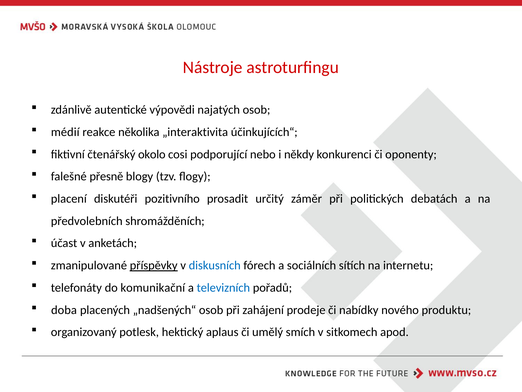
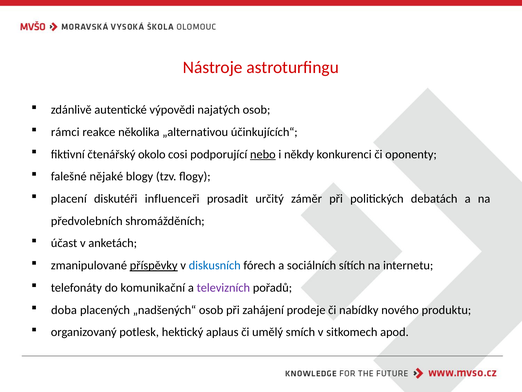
médií: médií -> rámci (65, 132)
„interaktivita: „interaktivita -> „alternativou (195, 132)
nebo underline: none -> present (263, 154)
přesně: přesně -> nějaké (106, 176)
pozitivního: pozitivního -> influenceři (172, 199)
televizních colour: blue -> purple (223, 287)
